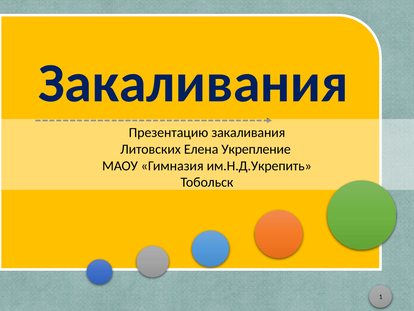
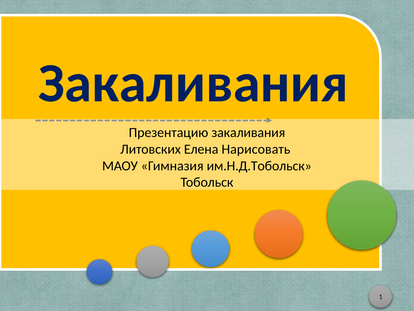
Укрепление: Укрепление -> Нарисовать (256, 149)
им.Н.Д.Укрепить: им.Н.Д.Укрепить -> им.Н.Д.Тобольск (259, 166)
